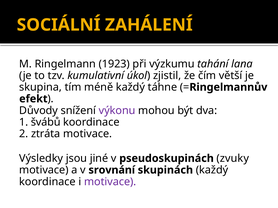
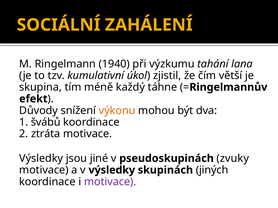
1923: 1923 -> 1940 (114, 64)
výkonu colour: purple -> orange (117, 111)
v srovnání: srovnání -> výsledky (112, 170)
skupinách každý: každý -> jiných (212, 170)
